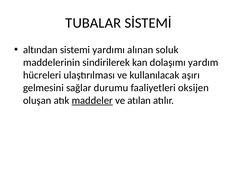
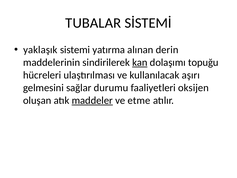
altından: altından -> yaklaşık (40, 50)
yardımı: yardımı -> yatırma (109, 50)
soluk: soluk -> derin (167, 50)
kan underline: none -> present (140, 62)
yardım: yardım -> topuğu (203, 62)
atılan: atılan -> etme (139, 100)
